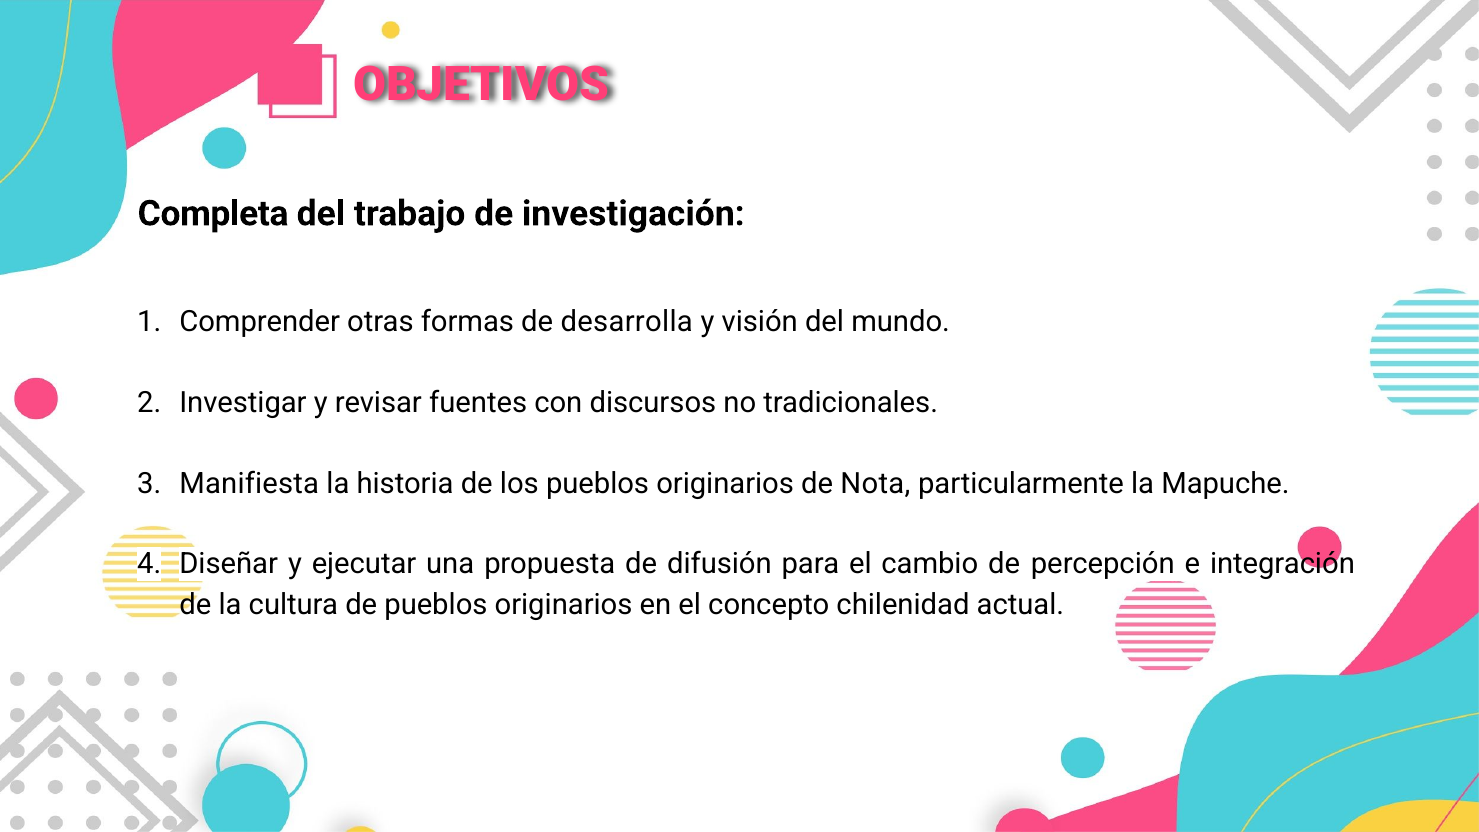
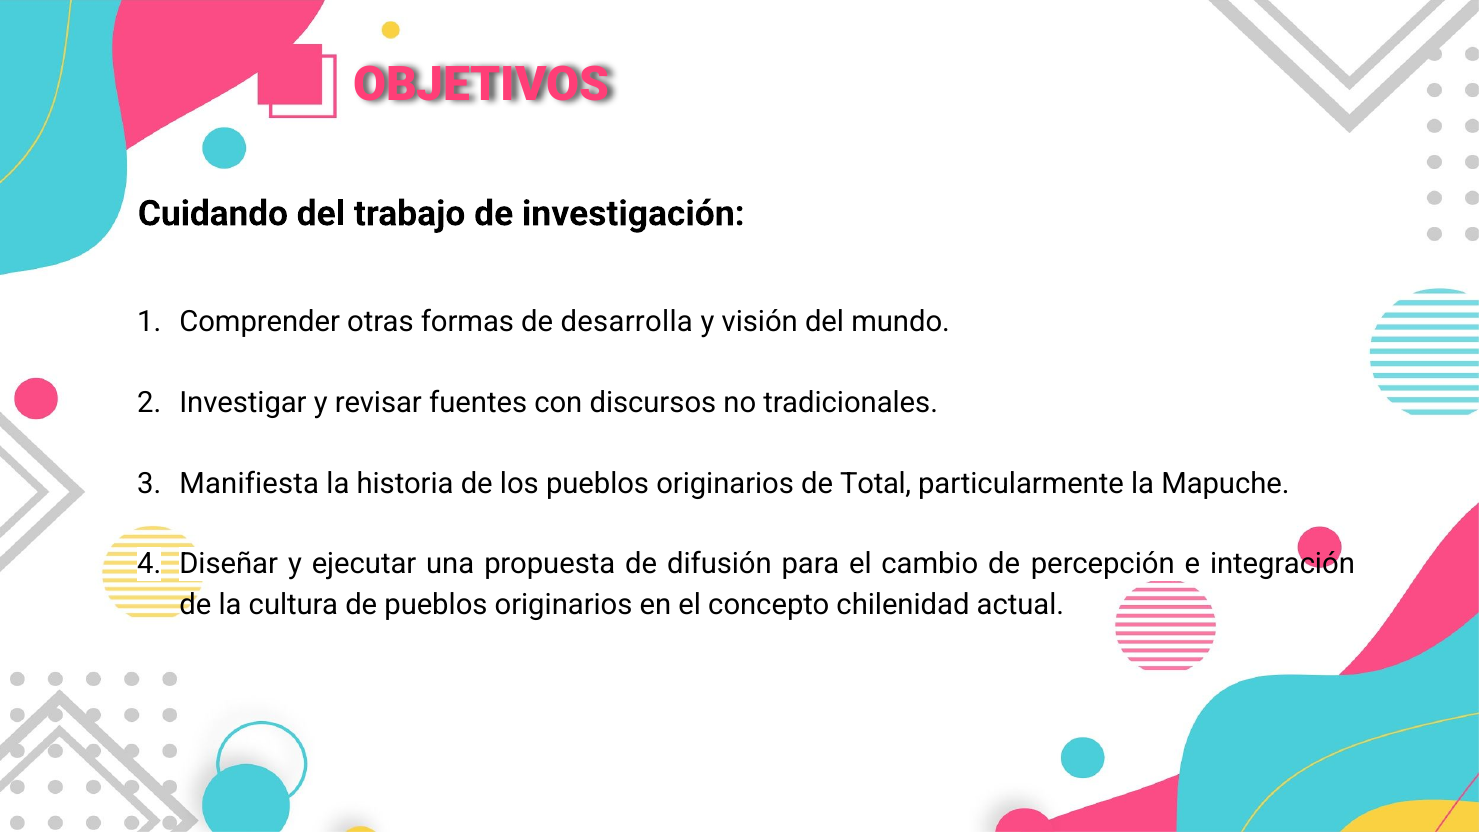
Completa: Completa -> Cuidando (213, 214)
Nota: Nota -> Total (876, 484)
